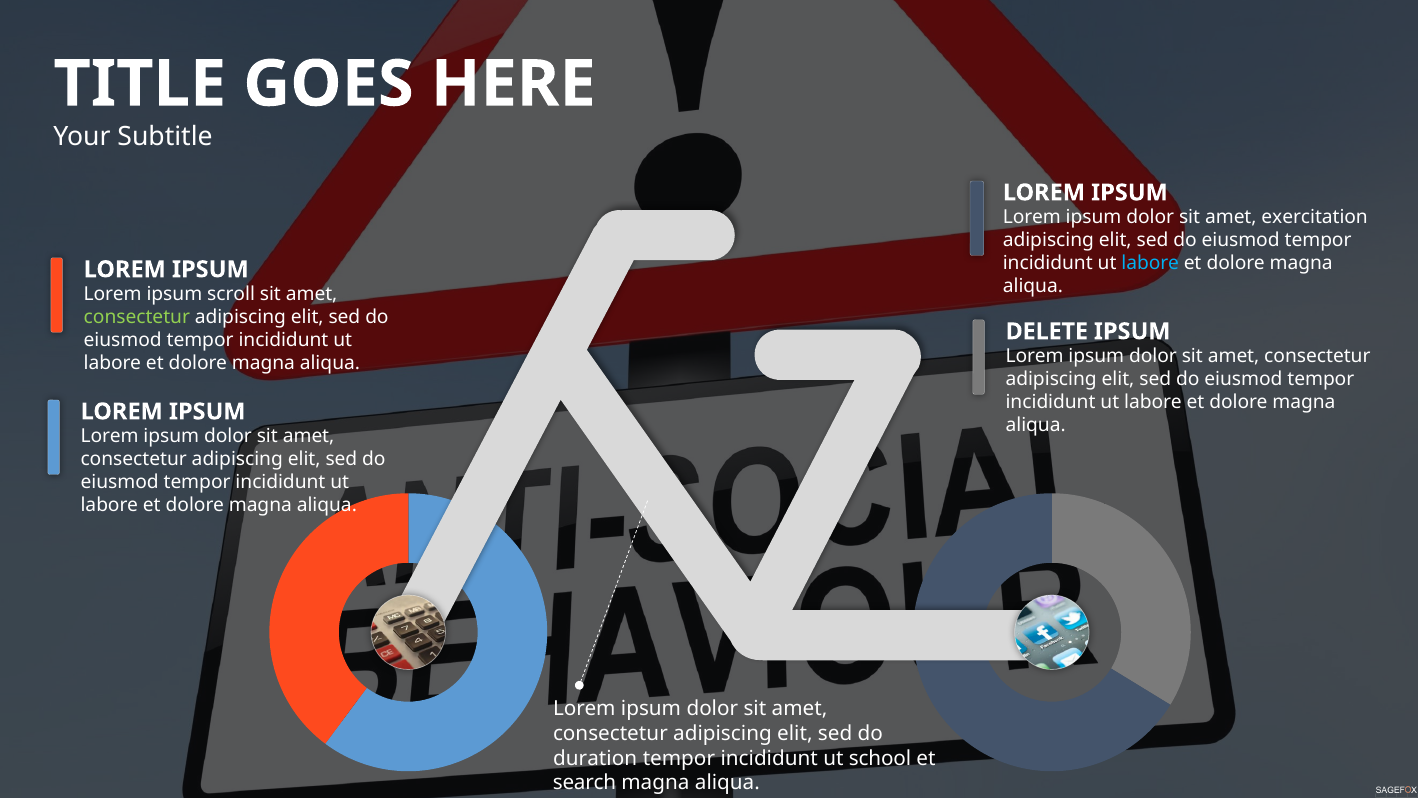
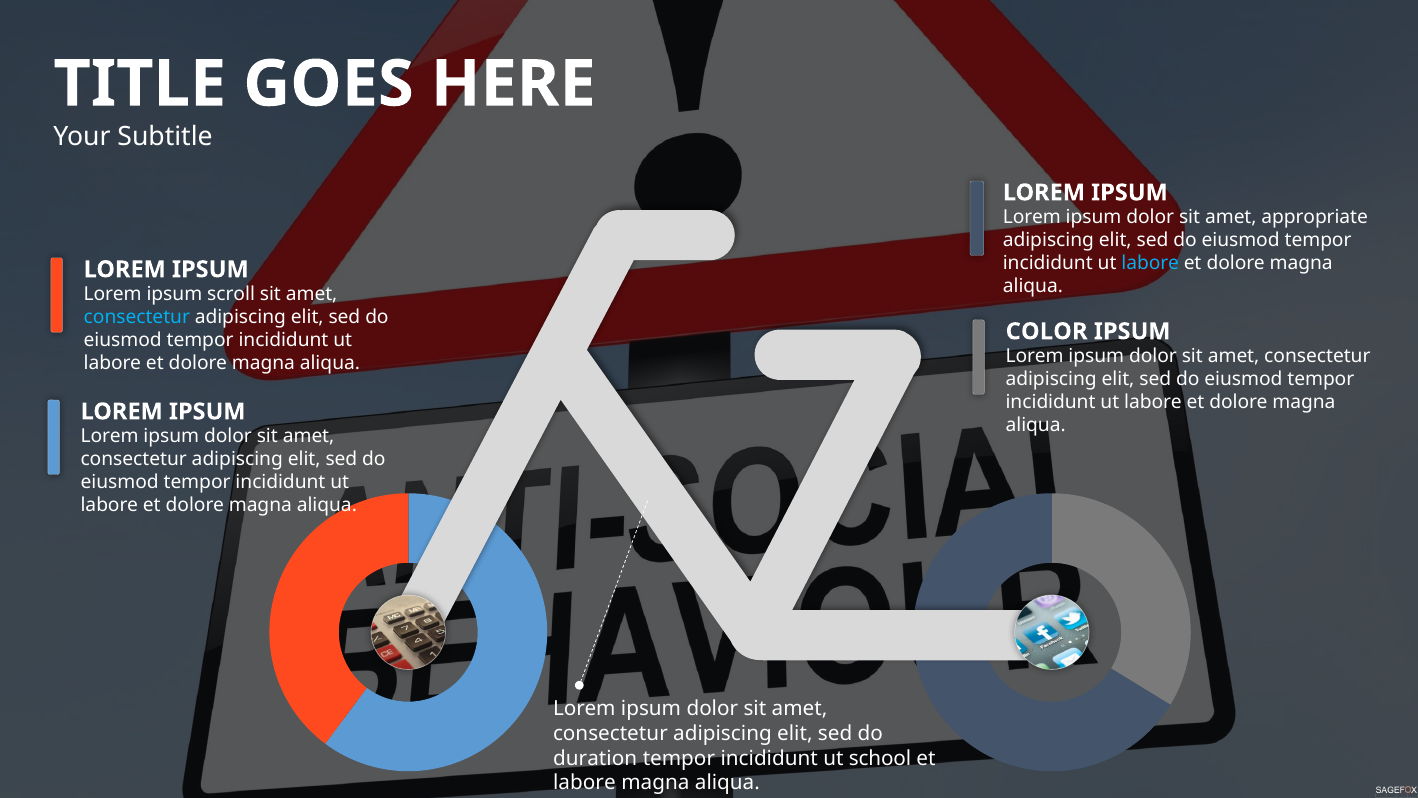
exercitation: exercitation -> appropriate (1315, 217)
consectetur colour: light green -> light blue (137, 317)
DELETE: DELETE -> COLOR (1047, 331)
search: search -> labore (584, 783)
